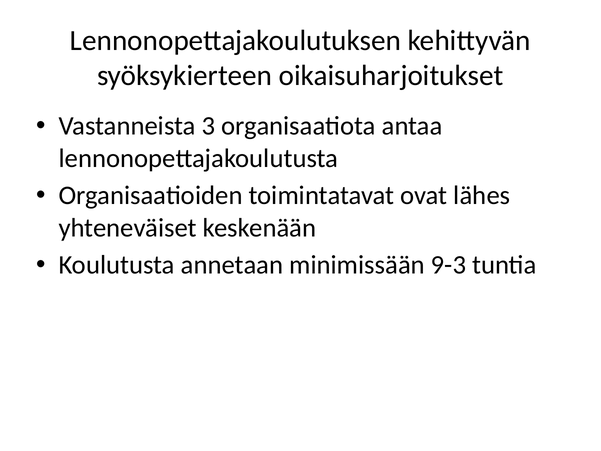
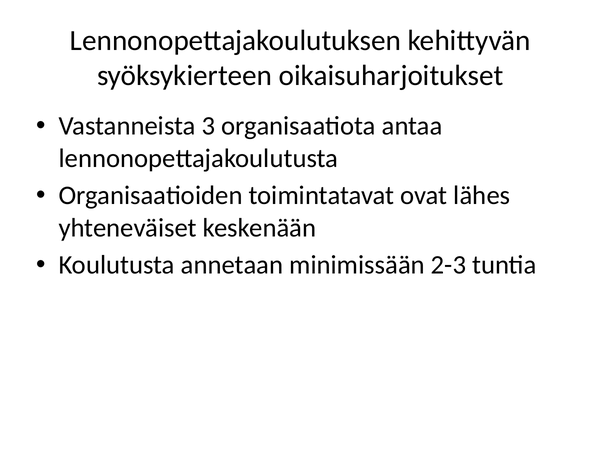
9-3: 9-3 -> 2-3 (449, 265)
